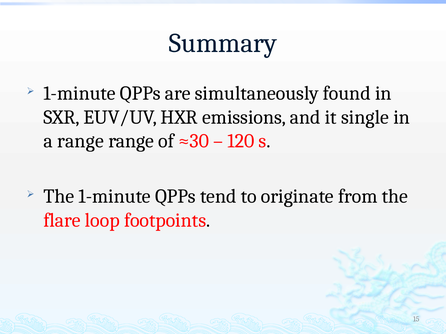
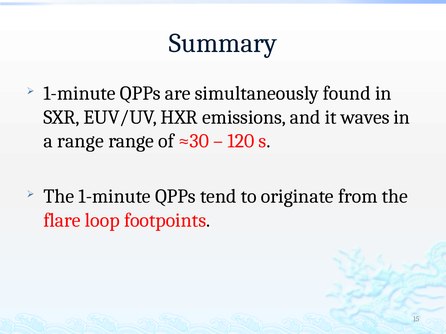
single: single -> waves (365, 117)
